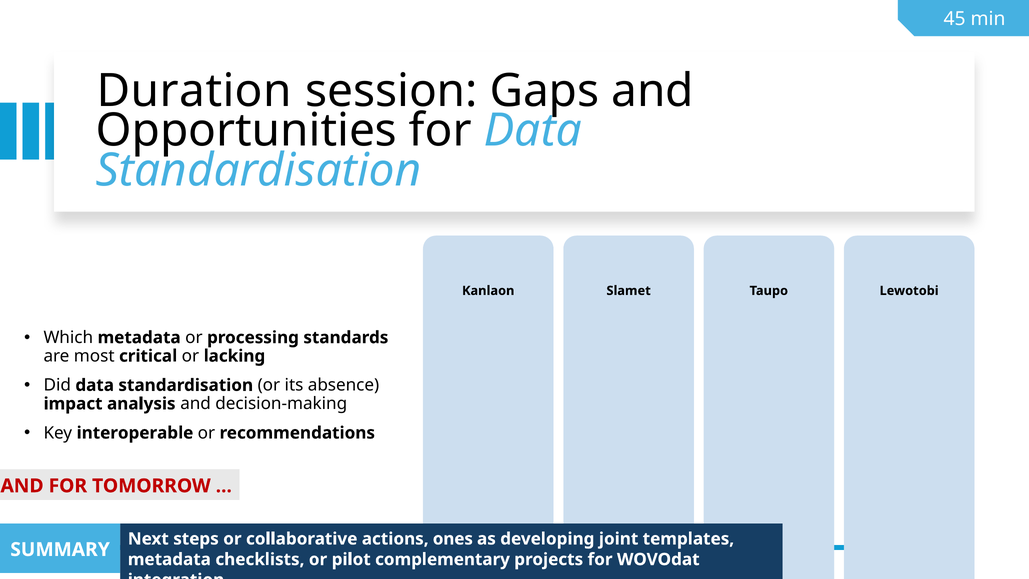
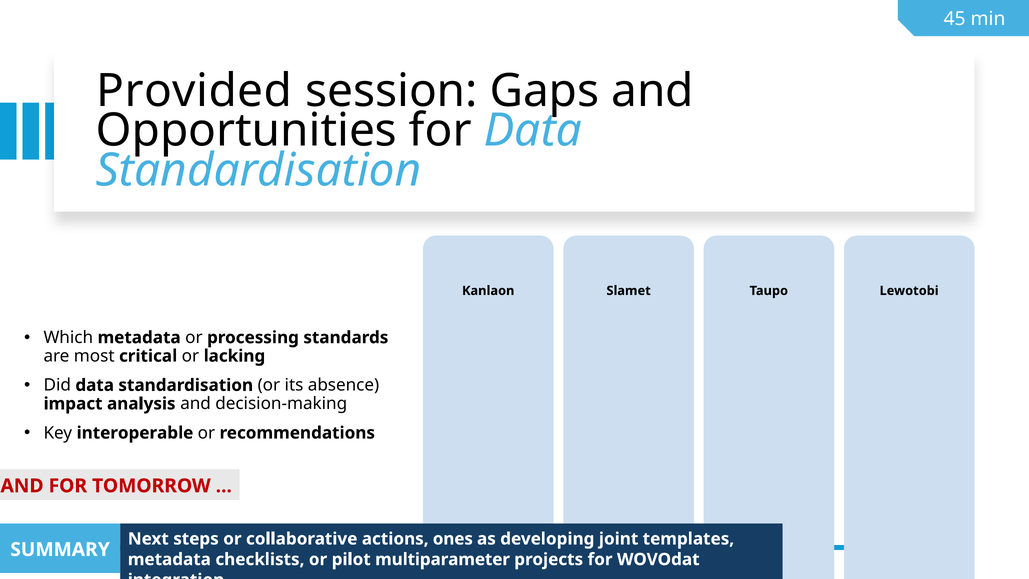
Duration: Duration -> Provided (194, 91)
complementary: complementary -> multiparameter (443, 559)
